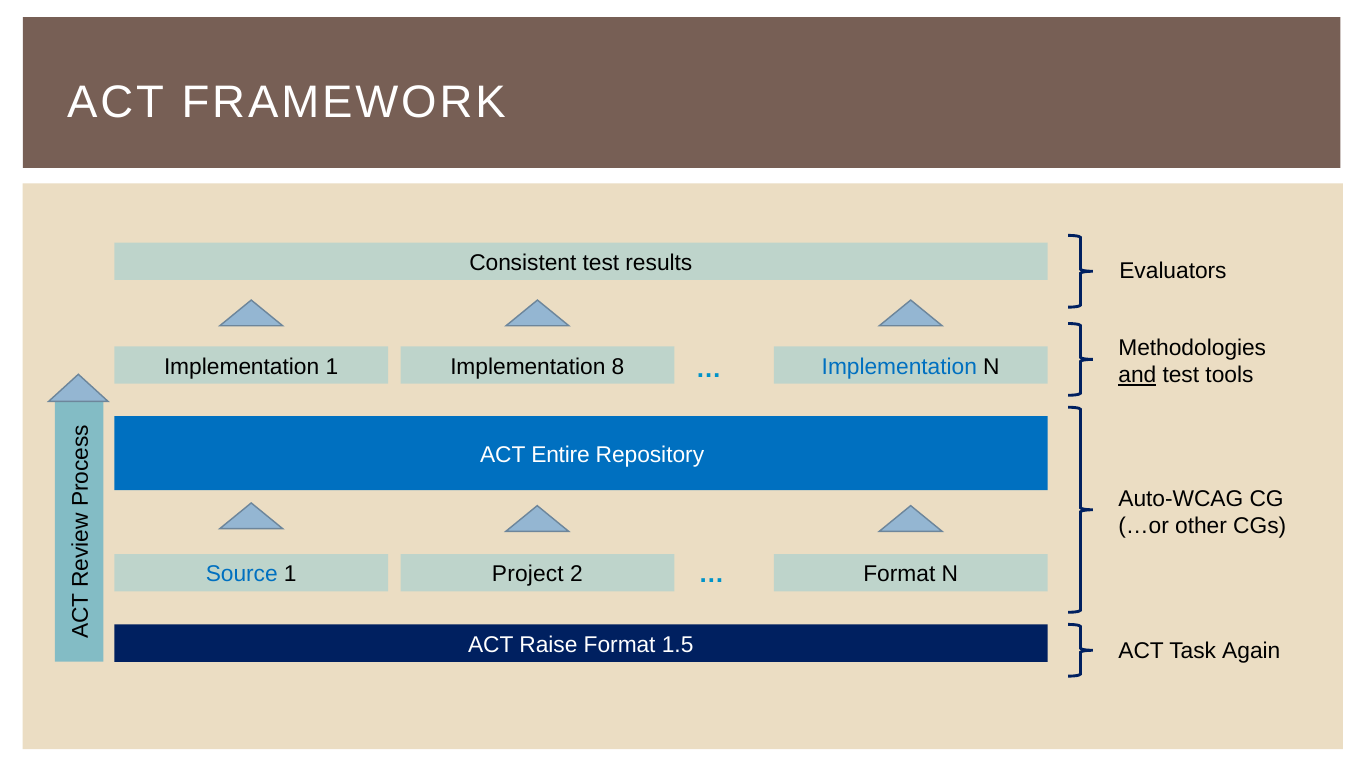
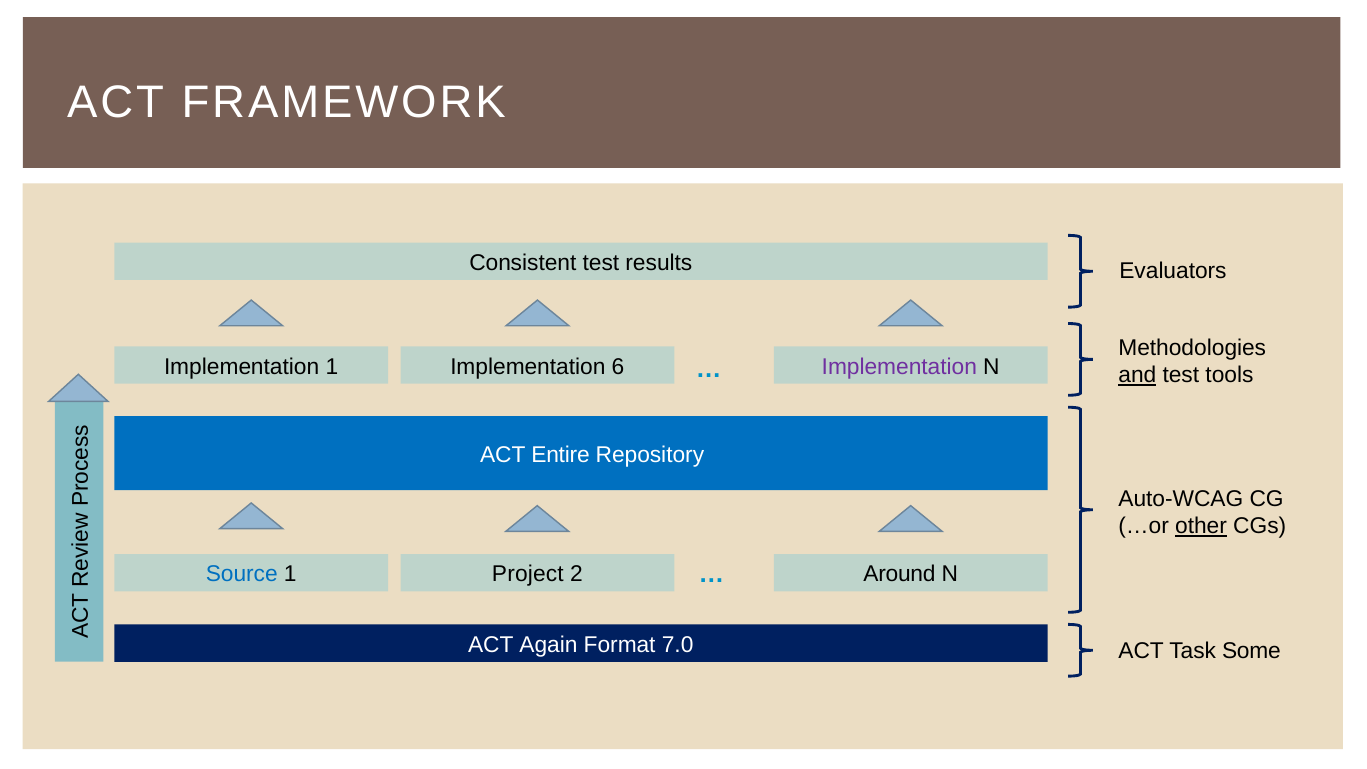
8: 8 -> 6 (618, 367)
Implementation colour: blue -> purple (899, 367)
other underline: none -> present (1201, 526)
1 Format: Format -> Around (899, 574)
Raise: Raise -> Again (548, 645)
1.5: 1.5 -> 7.0 (678, 645)
Again: Again -> Some (1251, 651)
